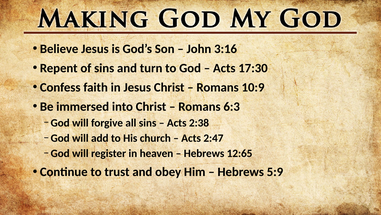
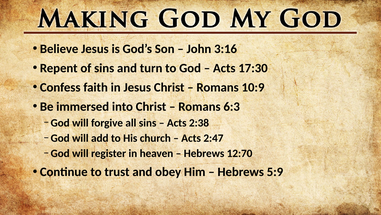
12:65: 12:65 -> 12:70 (240, 153)
